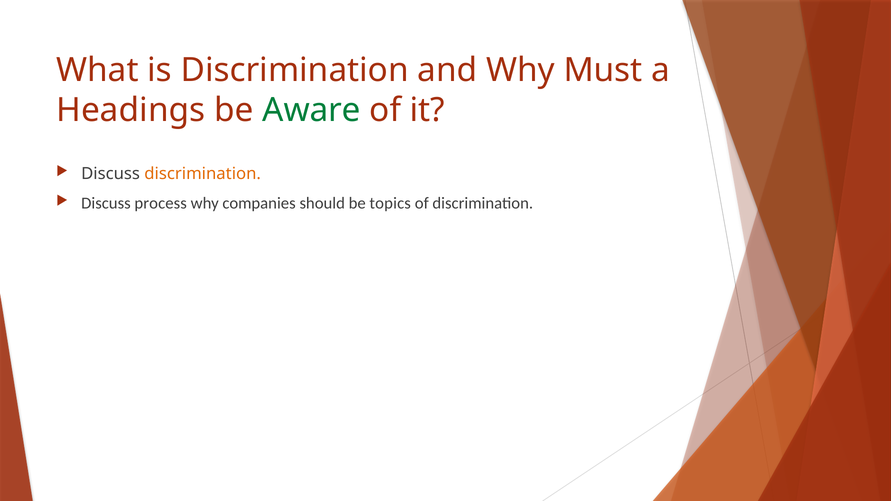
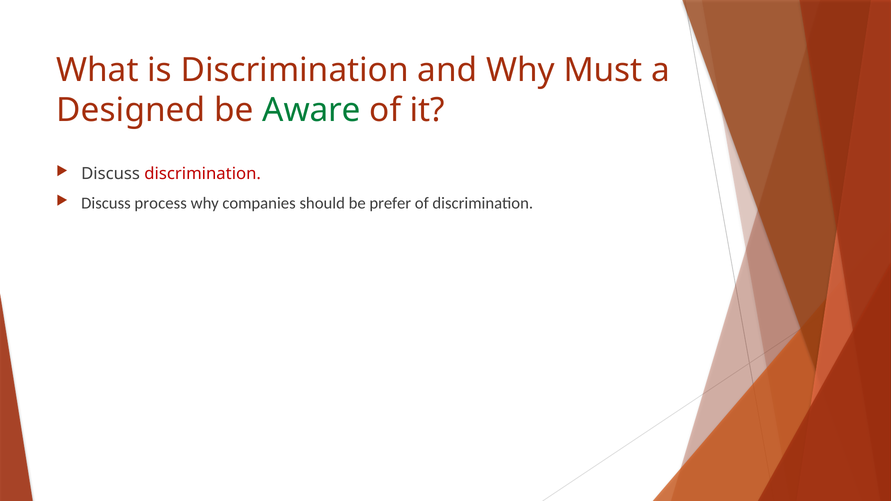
Headings: Headings -> Designed (131, 110)
discrimination colour: orange -> red (203, 174)
topics: topics -> prefer (390, 203)
